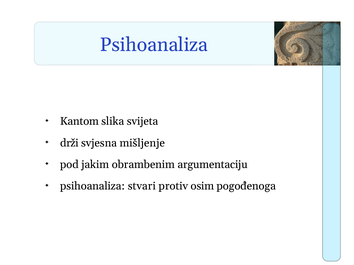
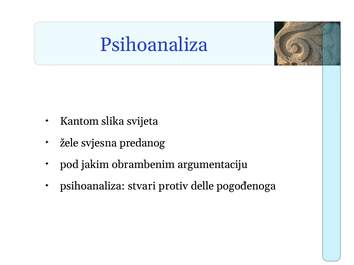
drži: drži -> žele (69, 143)
mišljenje: mišljenje -> predanog (142, 143)
osim: osim -> delle (202, 186)
